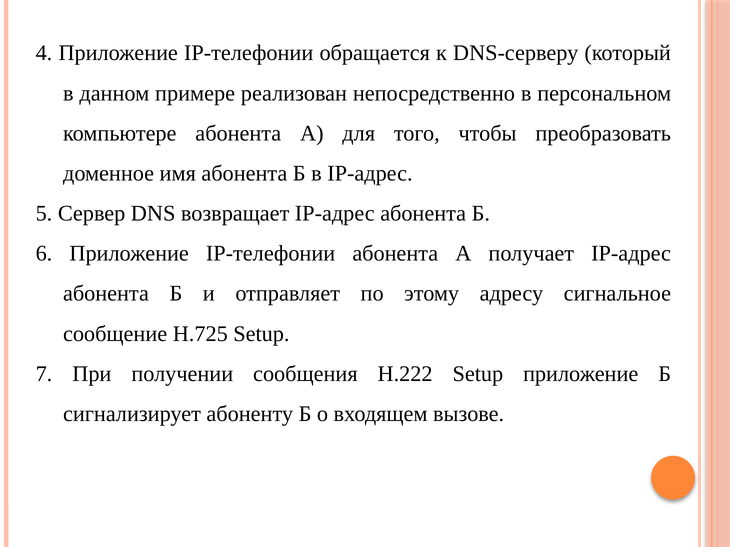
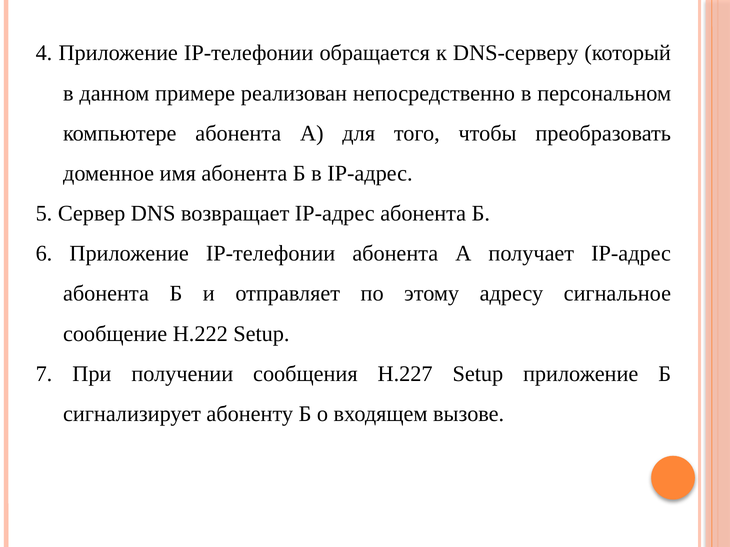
Н.725: Н.725 -> Н.222 (200, 334)
Н.222: Н.222 -> Н.227 (405, 374)
